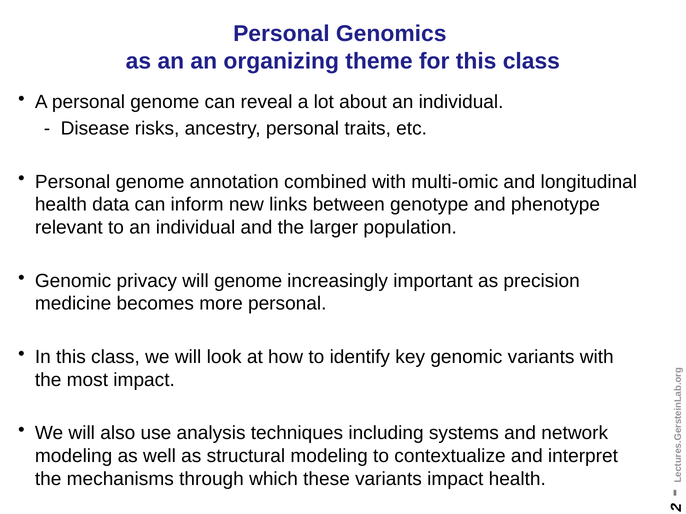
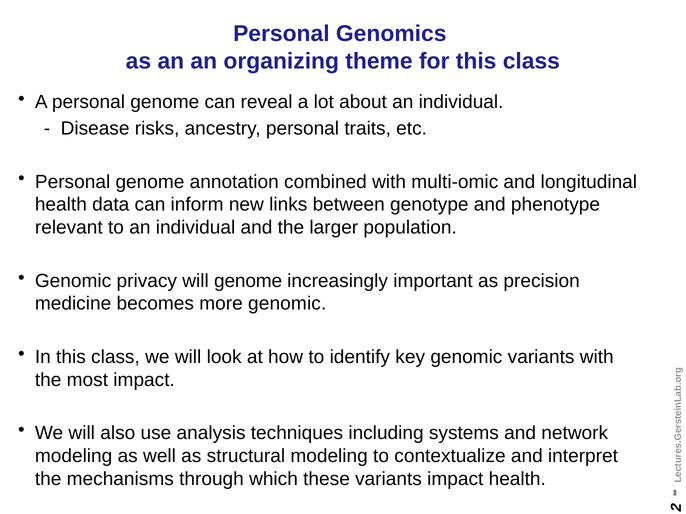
more personal: personal -> genomic (287, 304)
